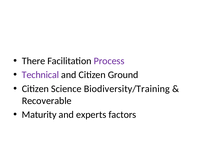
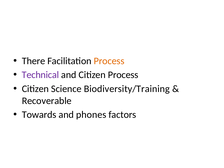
Process colour: purple -> orange (109, 61)
Citizen Ground: Ground -> Process (123, 75)
Maturity: Maturity -> Towards (39, 115)
experts: experts -> phones (91, 115)
